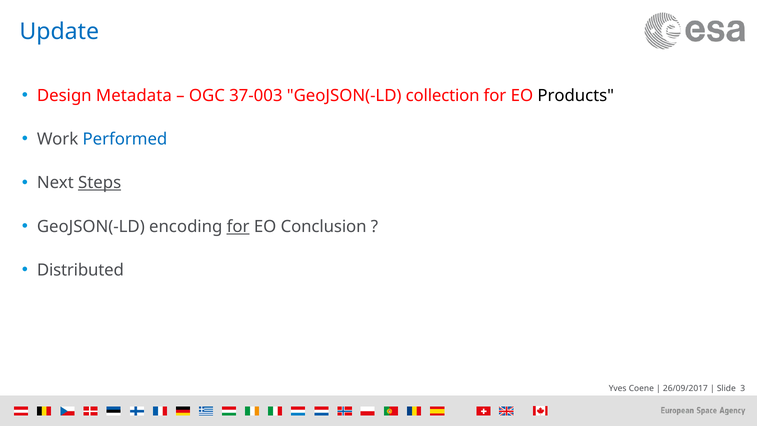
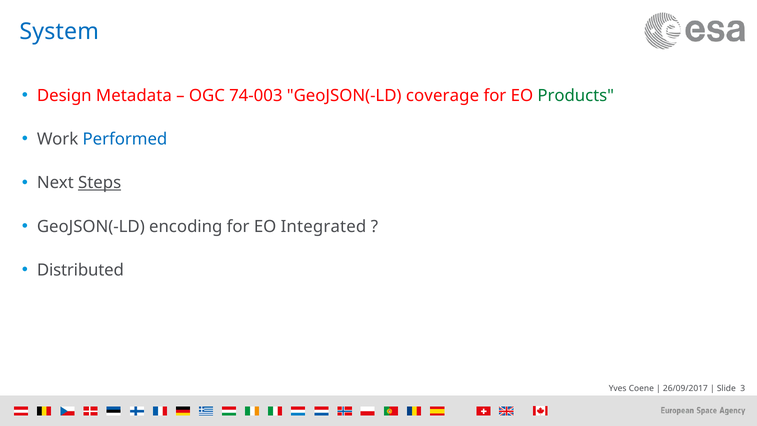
Update: Update -> System (59, 32)
37-003: 37-003 -> 74-003 (256, 95)
collection: collection -> coverage (443, 95)
Products colour: black -> green (576, 95)
for underline: present -> none (238, 227)
Conclusion: Conclusion -> Integrated (323, 227)
